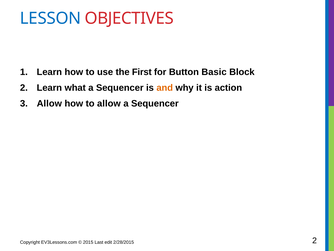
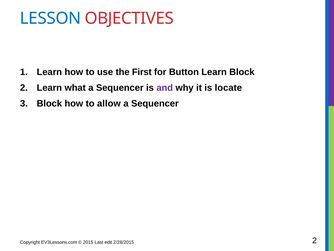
Button Basic: Basic -> Learn (214, 72)
and colour: orange -> purple (165, 88)
action: action -> locate (228, 88)
Allow: Allow -> Block (49, 103)
